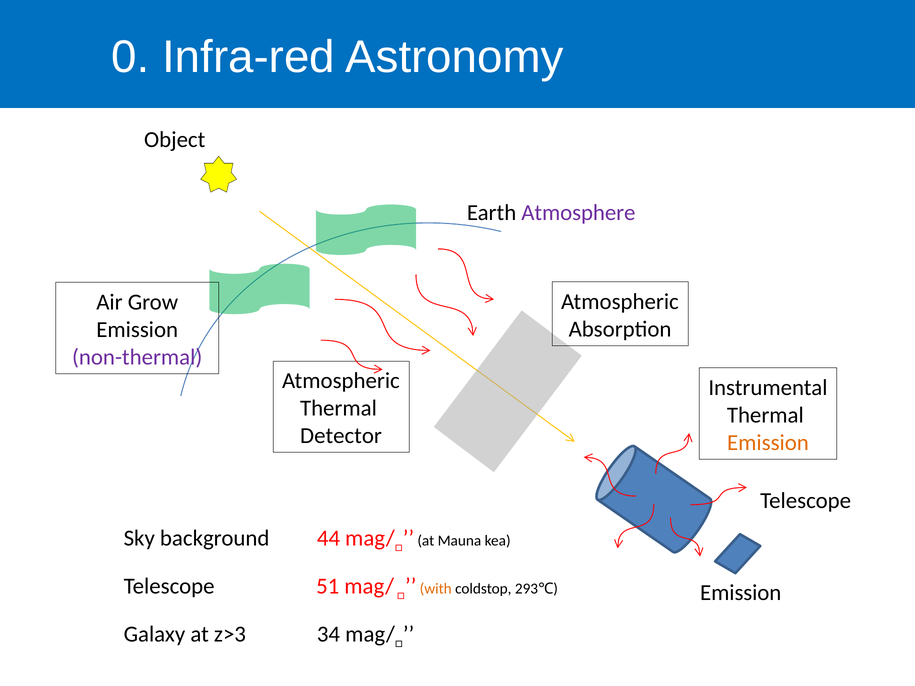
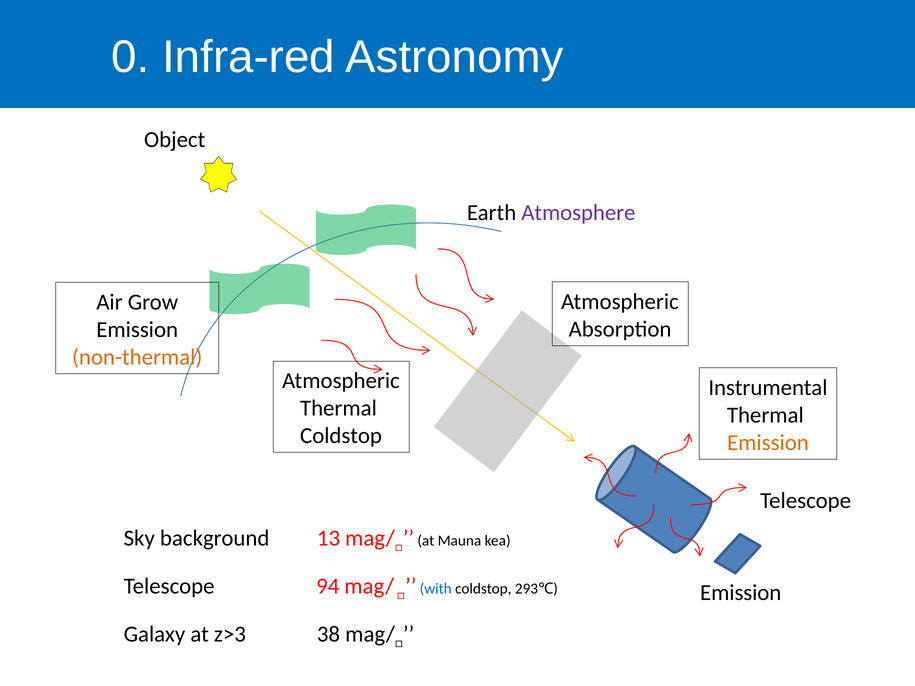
non-thermal colour: purple -> orange (137, 357)
Detector: Detector -> Coldstop (341, 436)
44: 44 -> 13 (329, 538)
51: 51 -> 94 (328, 586)
with colour: orange -> blue (436, 589)
34: 34 -> 38 (328, 634)
